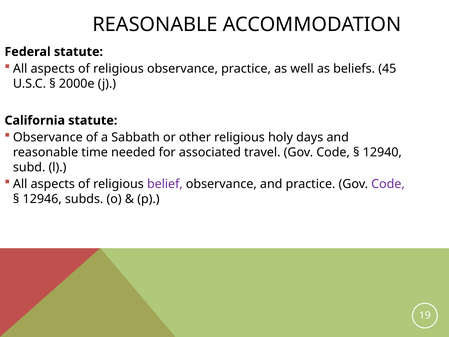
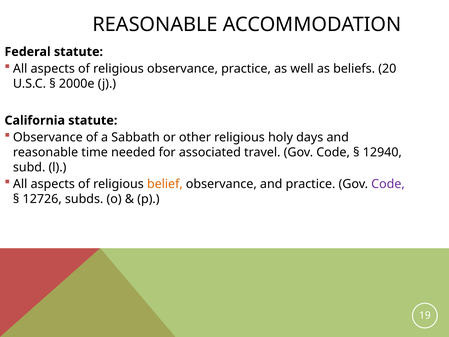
45: 45 -> 20 (387, 69)
belief colour: purple -> orange (165, 184)
12946: 12946 -> 12726 (42, 199)
